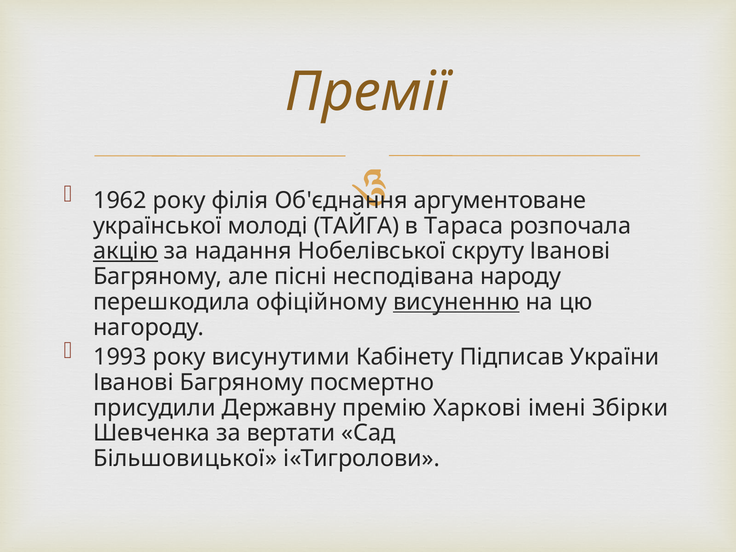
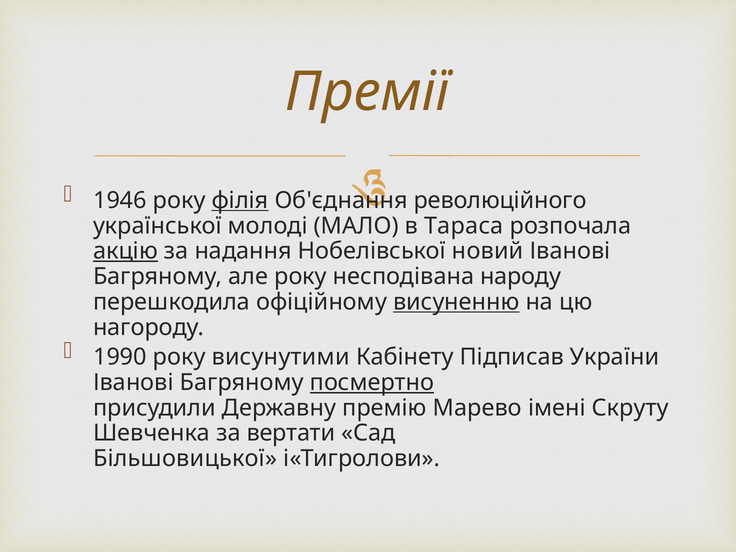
1962: 1962 -> 1946 (120, 200)
філія underline: none -> present (240, 200)
аргументоване: аргументоване -> революційного (500, 200)
ТАЙГА: ТАЙГА -> МАЛО (356, 226)
скруту: скруту -> новий (488, 251)
але пісні: пісні -> року (301, 277)
1993: 1993 -> 1990 (120, 357)
посмертно underline: none -> present (372, 382)
Харкові: Харкові -> Марево (477, 408)
Збірки: Збірки -> Скруту (630, 408)
